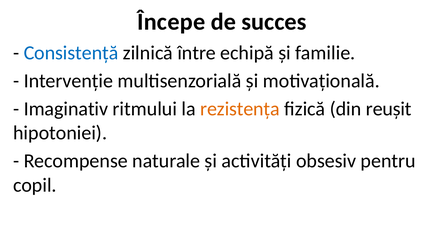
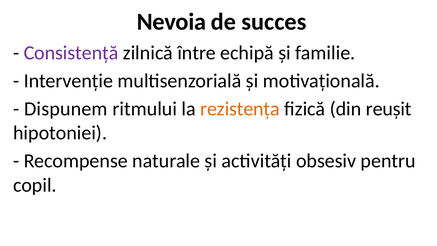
Începe: Începe -> Nevoia (171, 22)
Consistență colour: blue -> purple (71, 53)
Imaginativ: Imaginativ -> Dispunem (66, 109)
